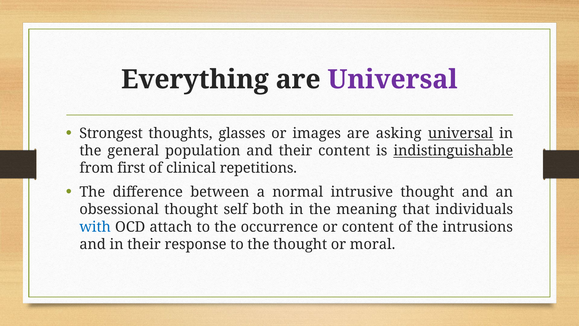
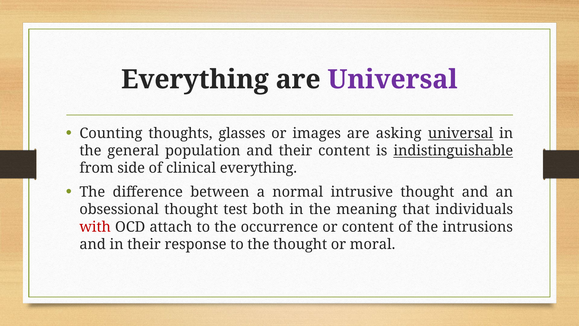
Strongest: Strongest -> Counting (111, 133)
first: first -> side (131, 168)
clinical repetitions: repetitions -> everything (258, 168)
self: self -> test (235, 209)
with colour: blue -> red (95, 227)
